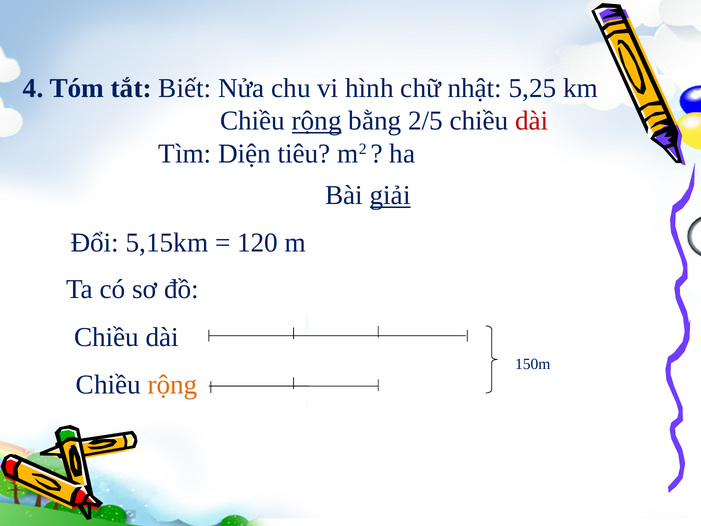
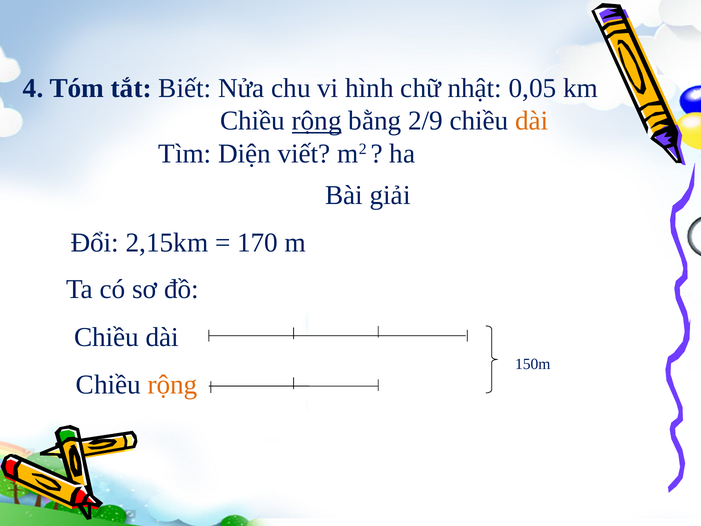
5,25: 5,25 -> 0,05 (533, 88)
2/5: 2/5 -> 2/9 (425, 121)
dài colour: red -> orange (532, 121)
tiêu: tiêu -> viết (304, 154)
giải underline: present -> none (390, 195)
5,15km: 5,15km -> 2,15km (167, 243)
120: 120 -> 170 (258, 243)
